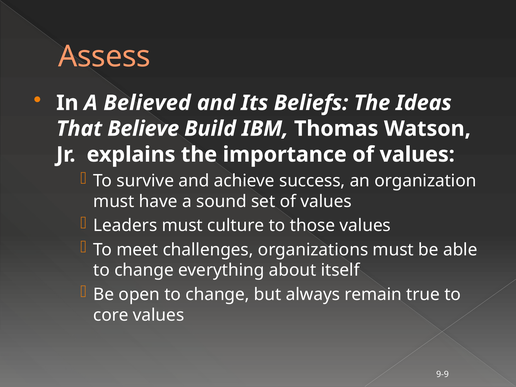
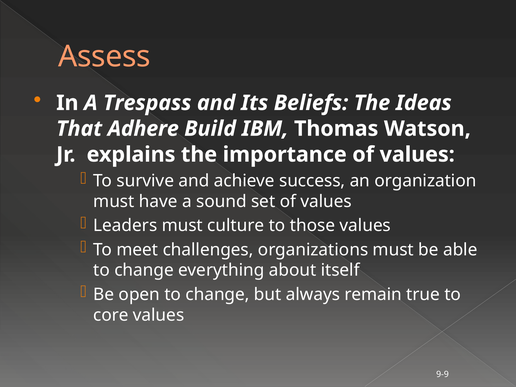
Believed: Believed -> Trespass (147, 103)
Believe: Believe -> Adhere (143, 129)
